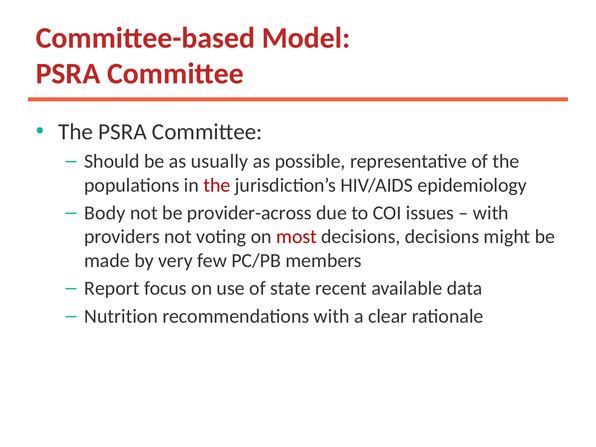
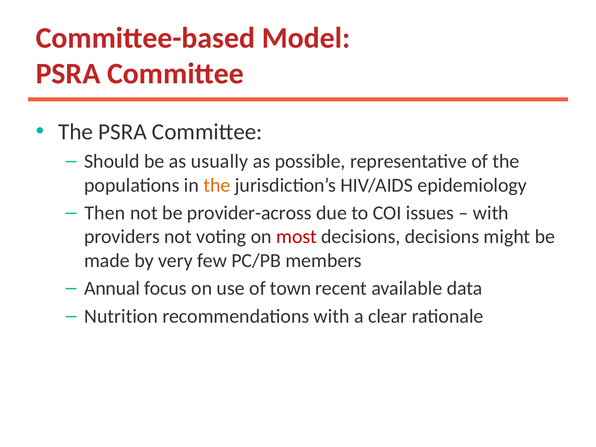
the colour: red -> orange (217, 185)
Body: Body -> Then (105, 213)
Report: Report -> Annual (112, 288)
state: state -> town (291, 288)
